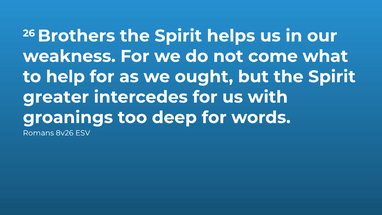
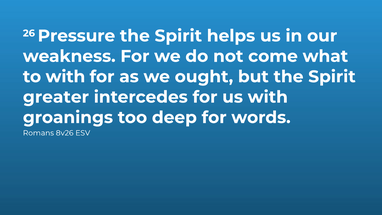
Brothers: Brothers -> Pressure (76, 36)
to help: help -> with (65, 77)
